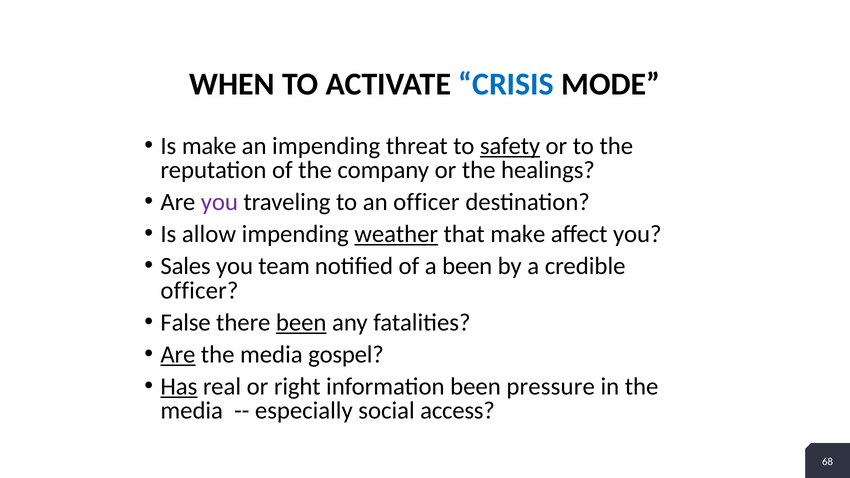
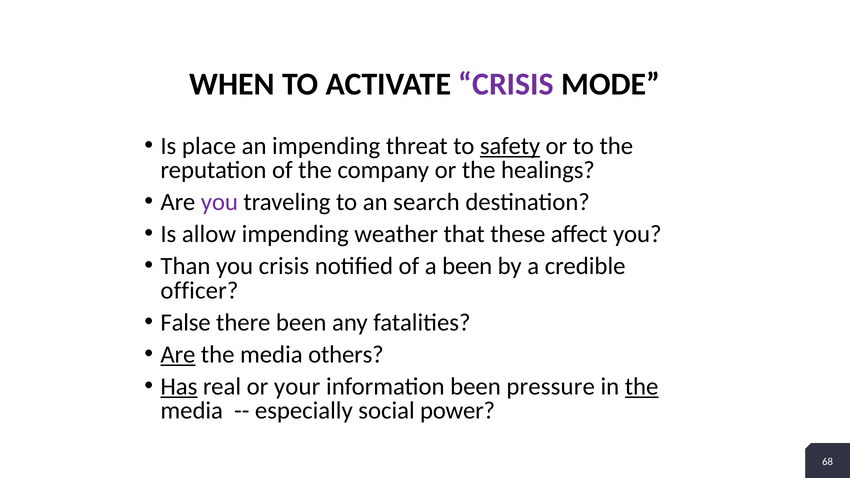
CRISIS colour: blue -> purple (506, 84)
Is make: make -> place (209, 146)
an officer: officer -> search (426, 202)
weather underline: present -> none (396, 234)
that make: make -> these (518, 234)
Sales: Sales -> Than (185, 266)
you team: team -> crisis (284, 266)
been underline: present -> none (301, 323)
gospel: gospel -> others (346, 355)
right: right -> your (297, 387)
the underline: none -> present (642, 387)
access: access -> power (458, 411)
